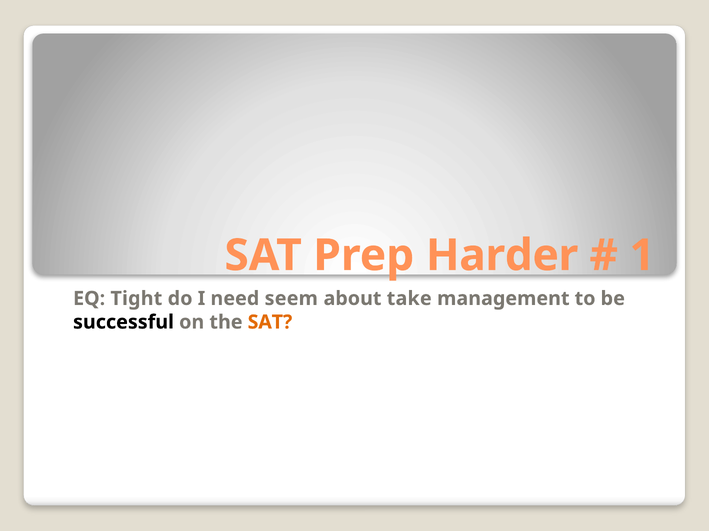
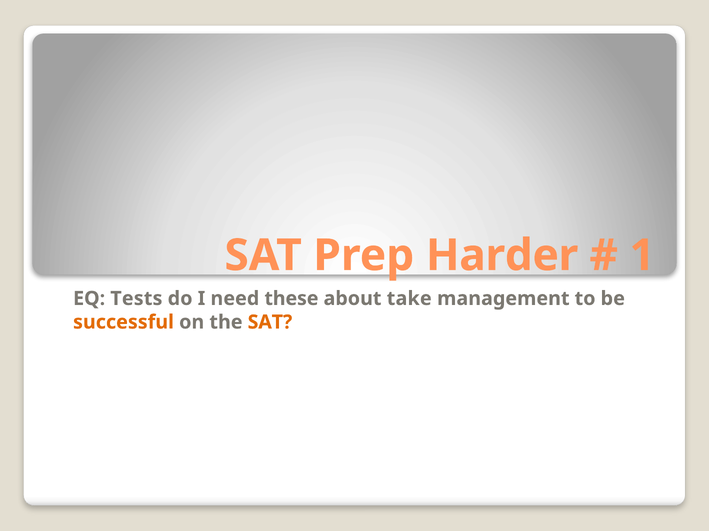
Tight: Tight -> Tests (136, 299)
seem: seem -> these (291, 299)
successful colour: black -> orange (124, 323)
